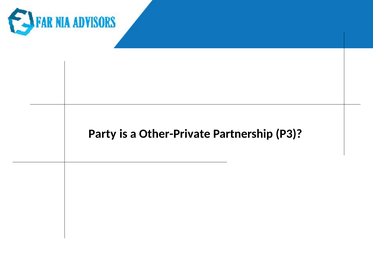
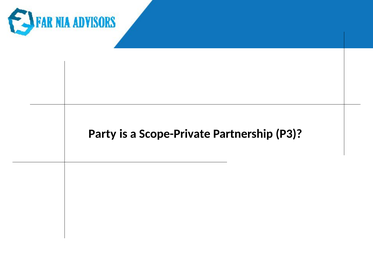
Other-Private: Other-Private -> Scope-Private (175, 134)
